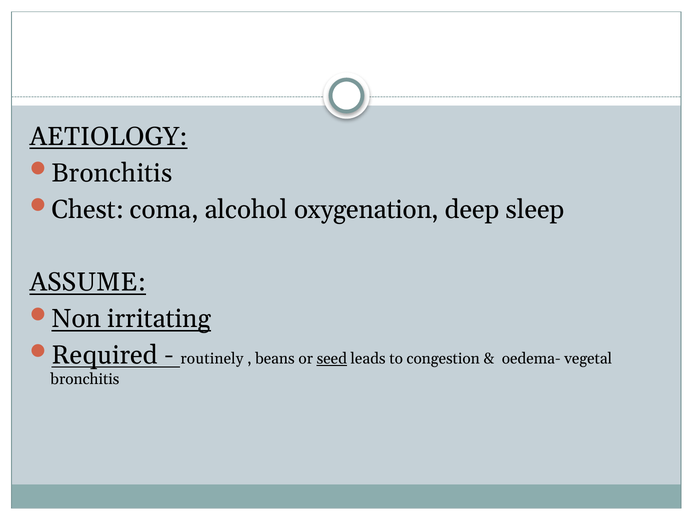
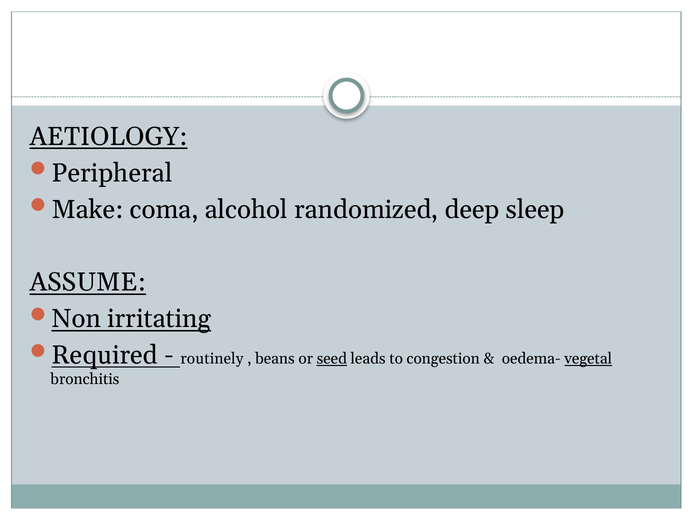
Bronchitis: Bronchitis -> Peripheral (112, 173)
Chest: Chest -> Make (88, 209)
oxygenation: oxygenation -> randomized (366, 209)
vegetal underline: none -> present (588, 359)
